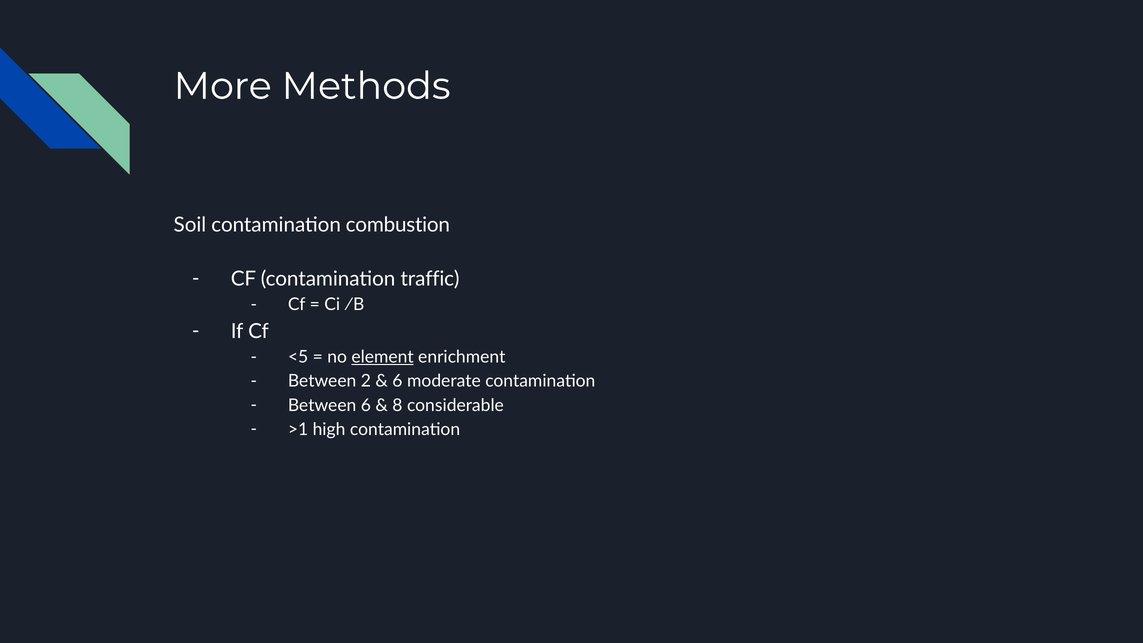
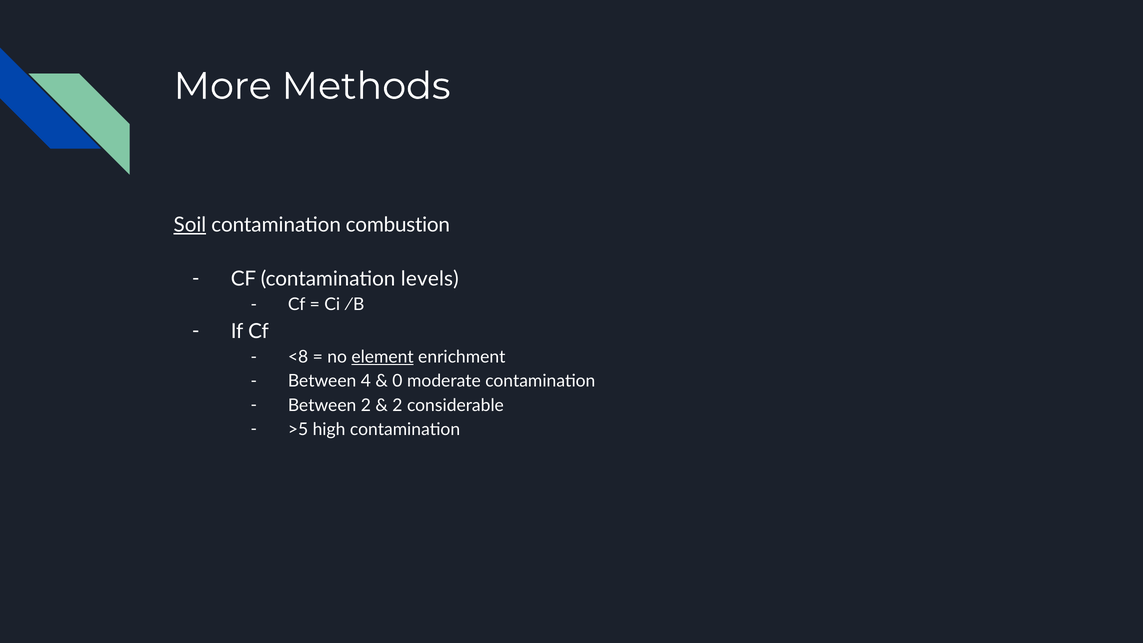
Soil underline: none -> present (190, 225)
traffic: traffic -> levels (430, 279)
<5: <5 -> <8 (298, 357)
2: 2 -> 4 (366, 381)
6: 6 -> 0 (397, 381)
Between 6: 6 -> 2 (366, 405)
8: 8 -> 2 (397, 405)
>1: >1 -> >5 (298, 429)
